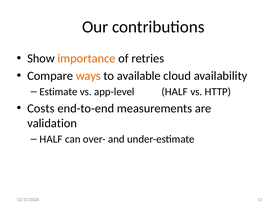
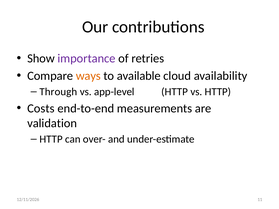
importance colour: orange -> purple (87, 59)
Estimate: Estimate -> Through (58, 92)
app-level HALF: HALF -> HTTP (175, 92)
HALF: HALF -> HTTP (51, 139)
